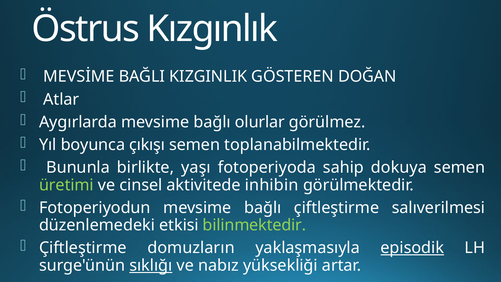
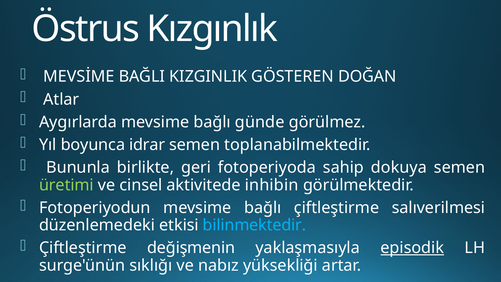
olurlar: olurlar -> günde (260, 122)
çıkışı: çıkışı -> idrar (147, 145)
yaşı: yaşı -> geri (196, 167)
bilinmektedir colour: light green -> light blue (254, 225)
domuzların: domuzların -> değişmenin (191, 248)
sıklığı underline: present -> none (151, 265)
